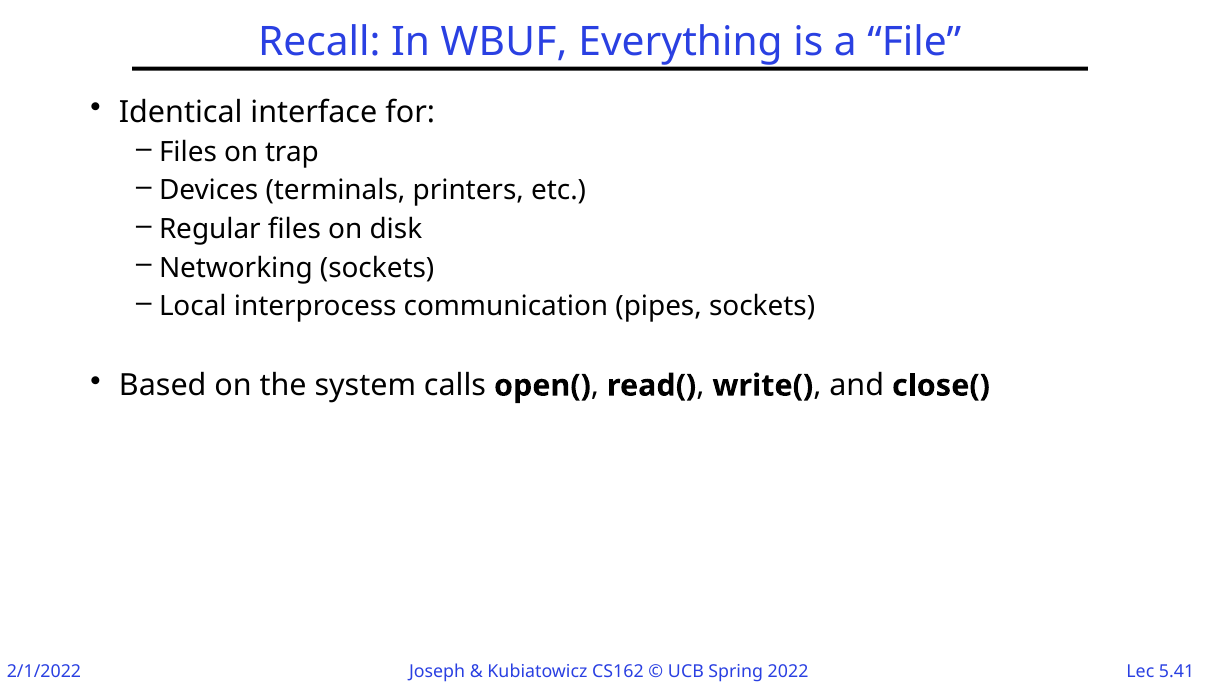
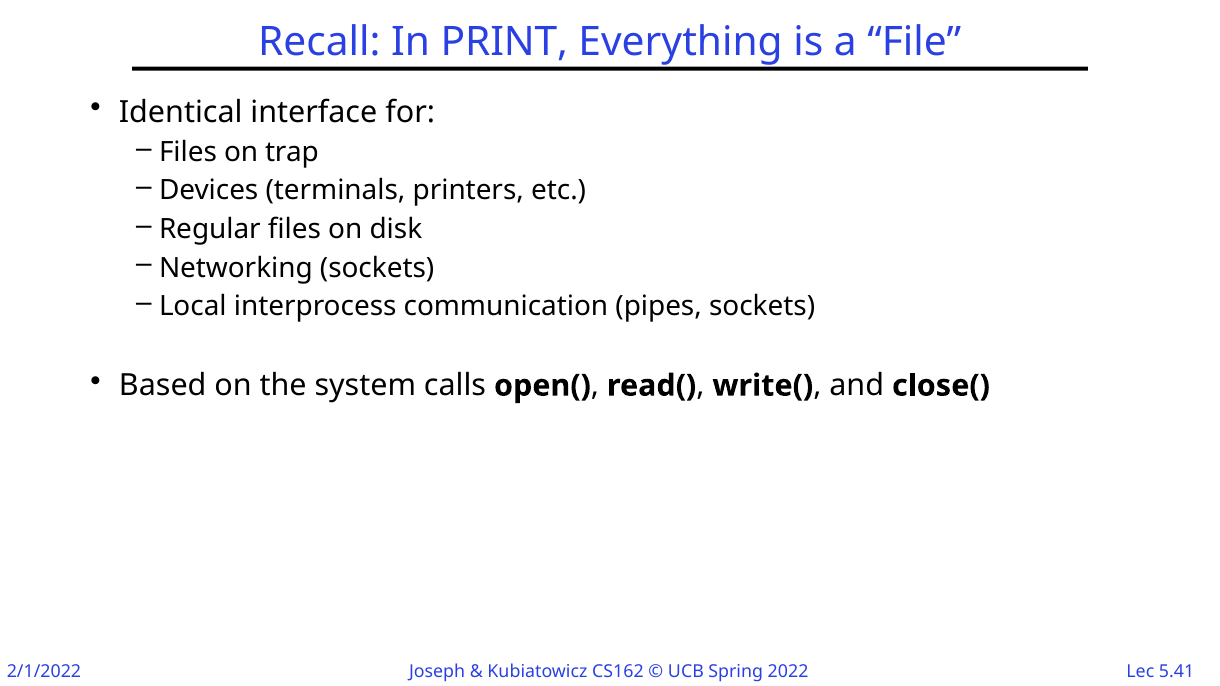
WBUF: WBUF -> PRINT (504, 42)
